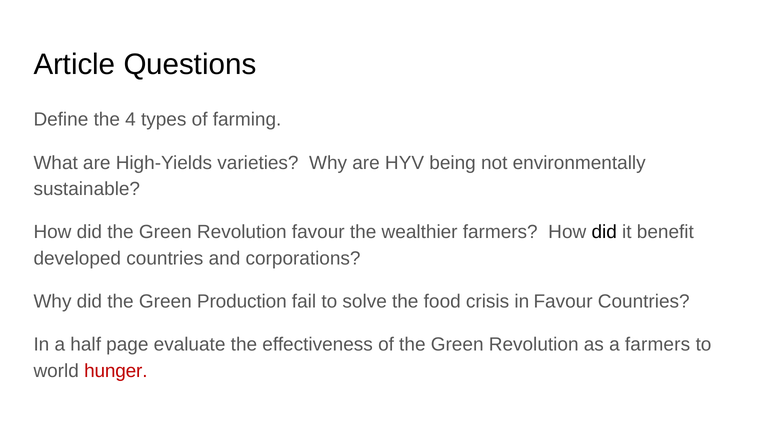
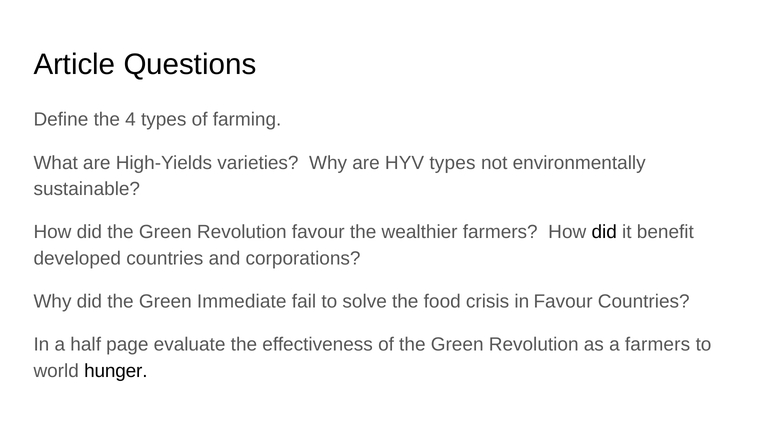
HYV being: being -> types (452, 163)
Production: Production -> Immediate (242, 301)
hunger colour: red -> black (116, 370)
